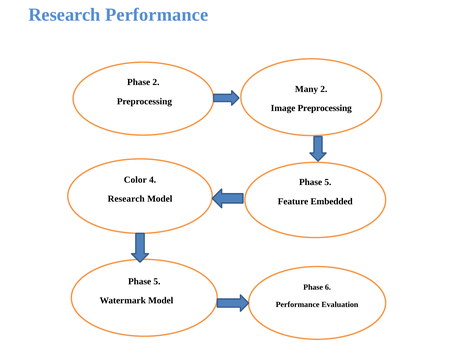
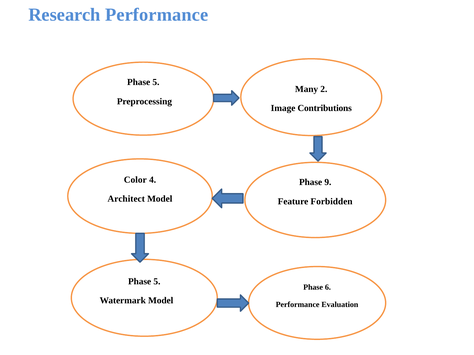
2: 2 -> 5 (156, 82)
Image Preprocessing: Preprocessing -> Contributions (325, 108)
5: 5 -> 9 (328, 182)
Research: Research -> Architect (126, 199)
Embedded: Embedded -> Forbidden (332, 202)
